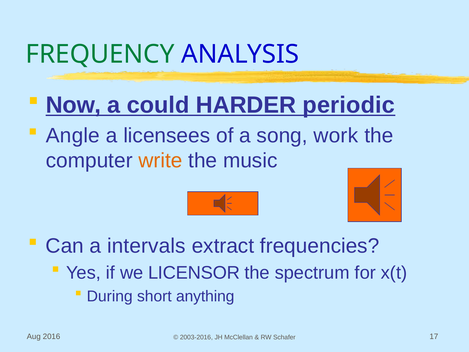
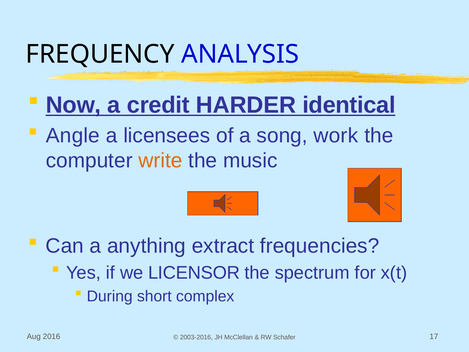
FREQUENCY colour: green -> black (100, 54)
could: could -> credit (158, 105)
periodic: periodic -> identical (349, 105)
intervals: intervals -> anything (146, 246)
anything: anything -> complex (205, 296)
